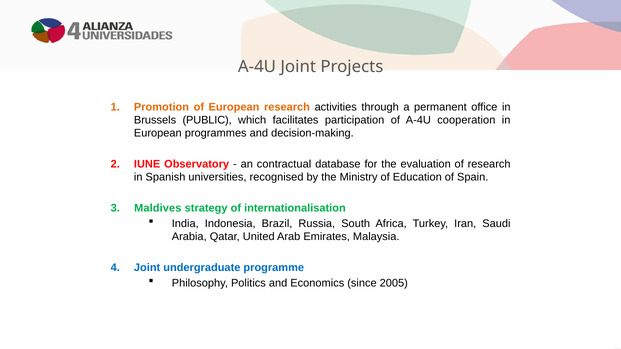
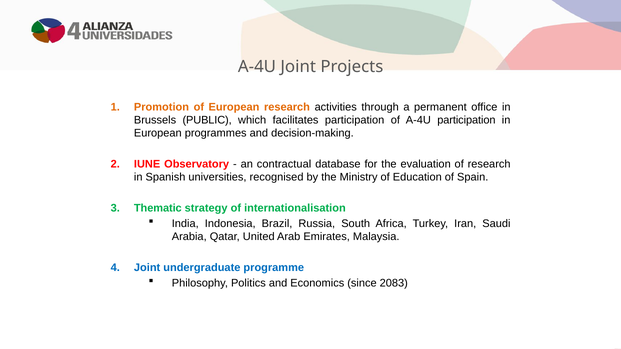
A-4U cooperation: cooperation -> participation (466, 120)
Maldives: Maldives -> Thematic (158, 208)
2005: 2005 -> 2083 (394, 283)
